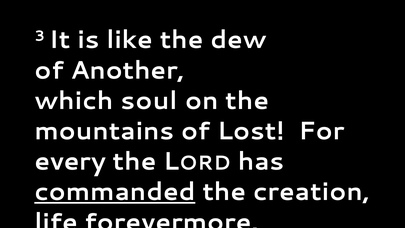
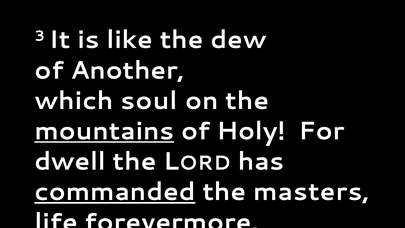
mountains underline: none -> present (104, 131)
Lost: Lost -> Holy (251, 131)
every: every -> dwell (70, 161)
creation: creation -> masters (311, 192)
